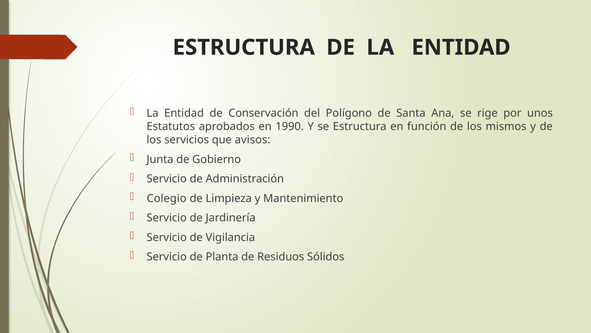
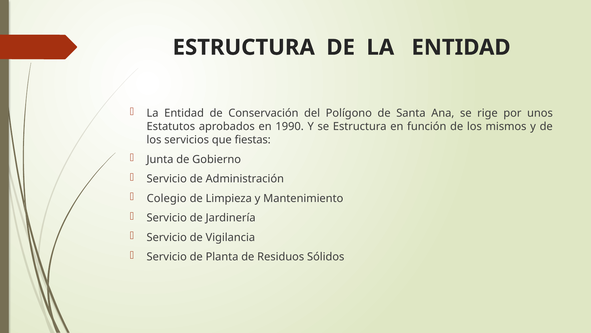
avisos: avisos -> fiestas (253, 140)
